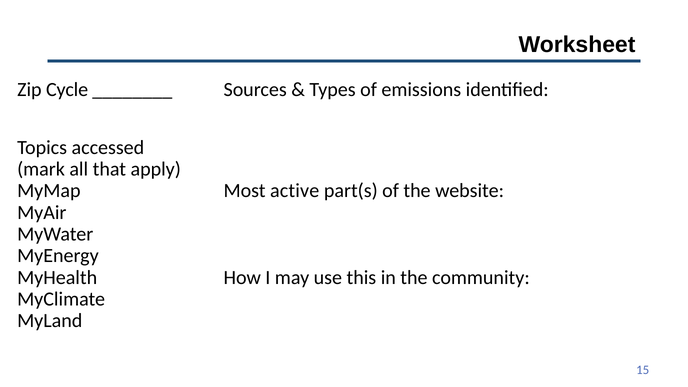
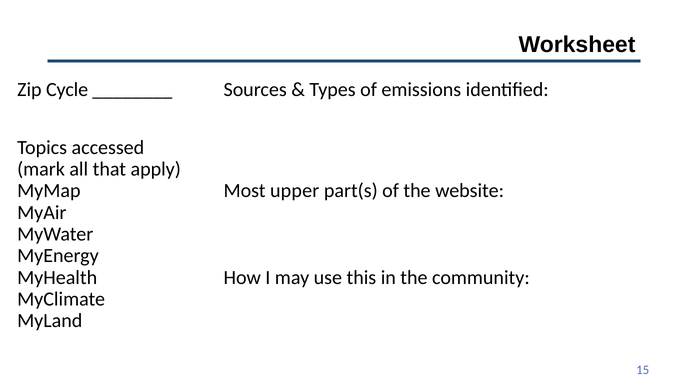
active: active -> upper (295, 191)
